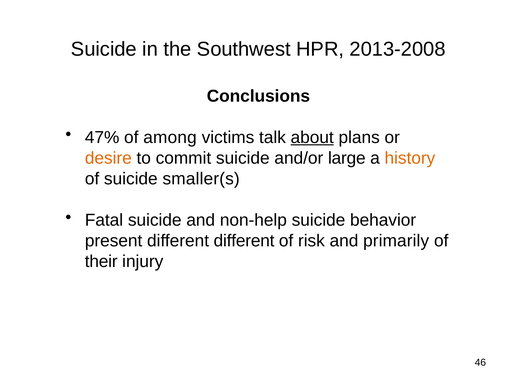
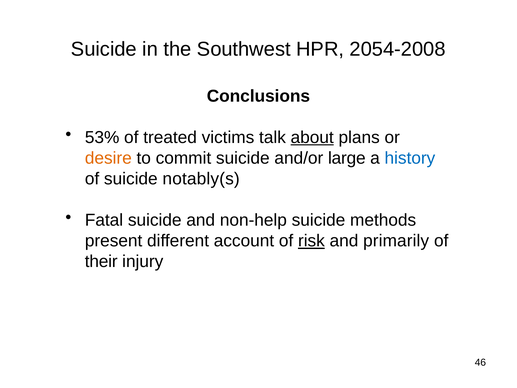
2013-2008: 2013-2008 -> 2054-2008 (398, 49)
47%: 47% -> 53% (102, 137)
among: among -> treated (170, 137)
history colour: orange -> blue (410, 158)
smaller(s: smaller(s -> notably(s (201, 179)
behavior: behavior -> methods (383, 220)
different different: different -> account (244, 241)
risk underline: none -> present (311, 241)
